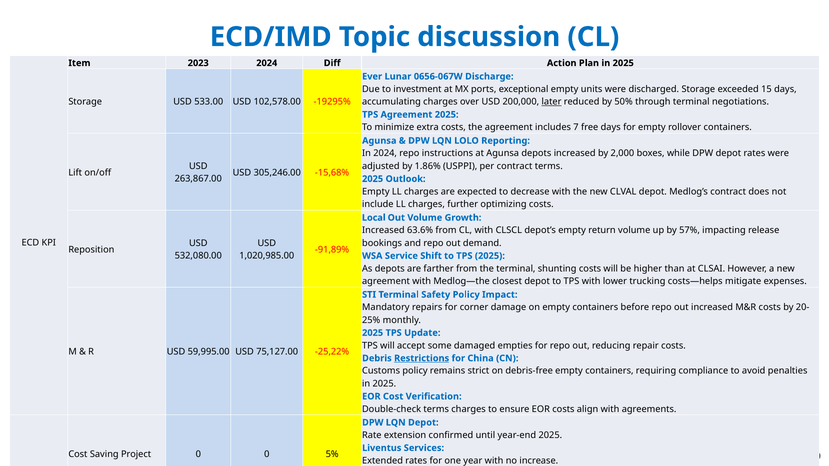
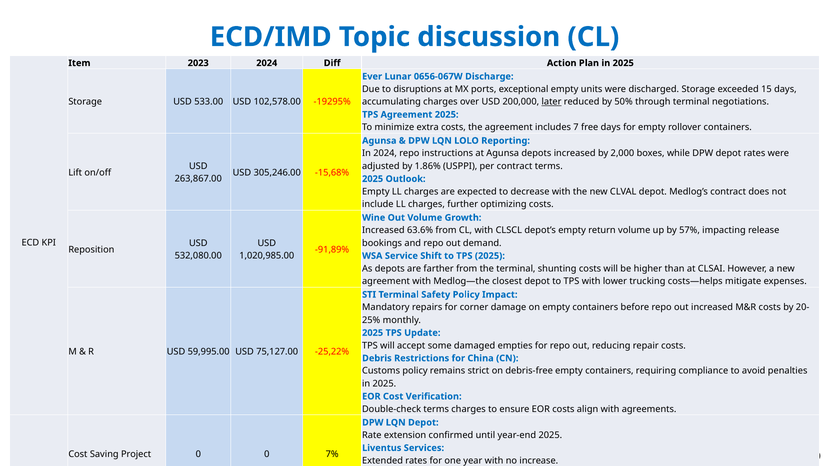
investment: investment -> disruptions (417, 89)
Local: Local -> Wine (374, 218)
Restrictions underline: present -> none (422, 358)
5%: 5% -> 7% (332, 455)
